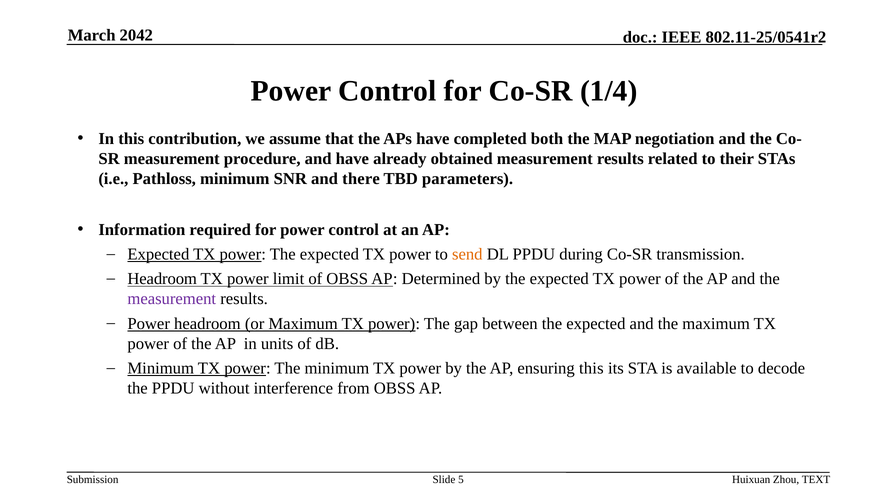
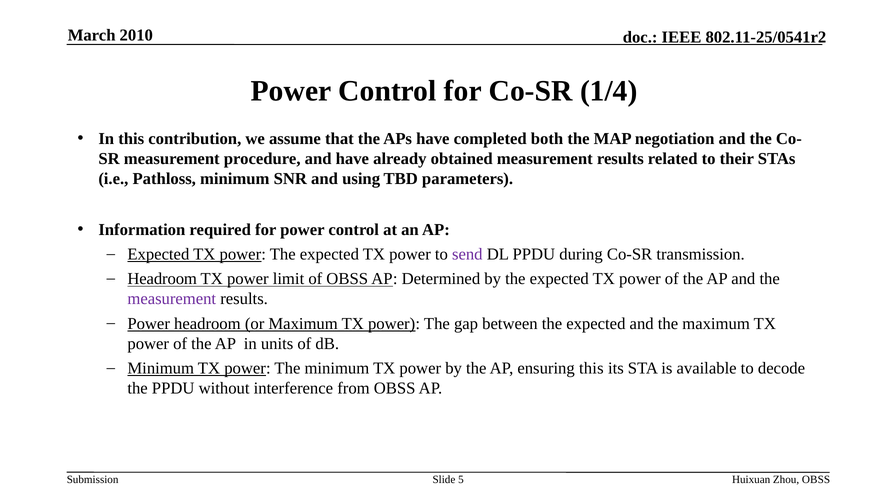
2042: 2042 -> 2010 (136, 35)
there: there -> using (361, 179)
send colour: orange -> purple (467, 254)
Zhou TEXT: TEXT -> OBSS (816, 480)
